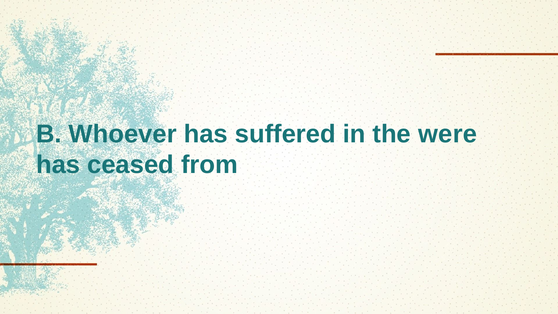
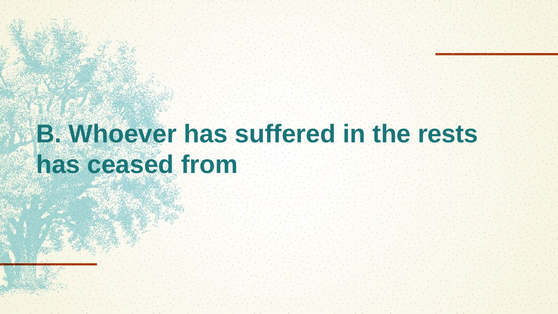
were: were -> rests (448, 134)
